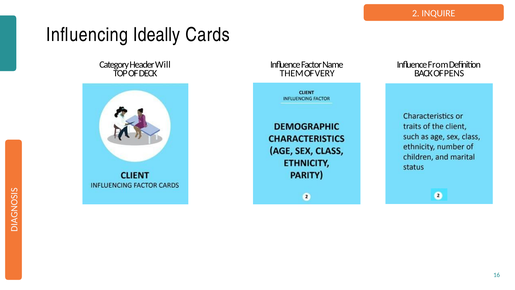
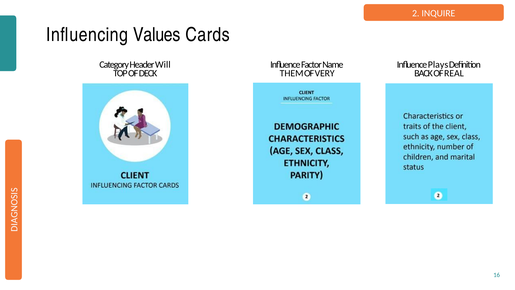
Ideally: Ideally -> Values (157, 35)
From: From -> Plays (438, 65)
PENS: PENS -> REAL (454, 73)
